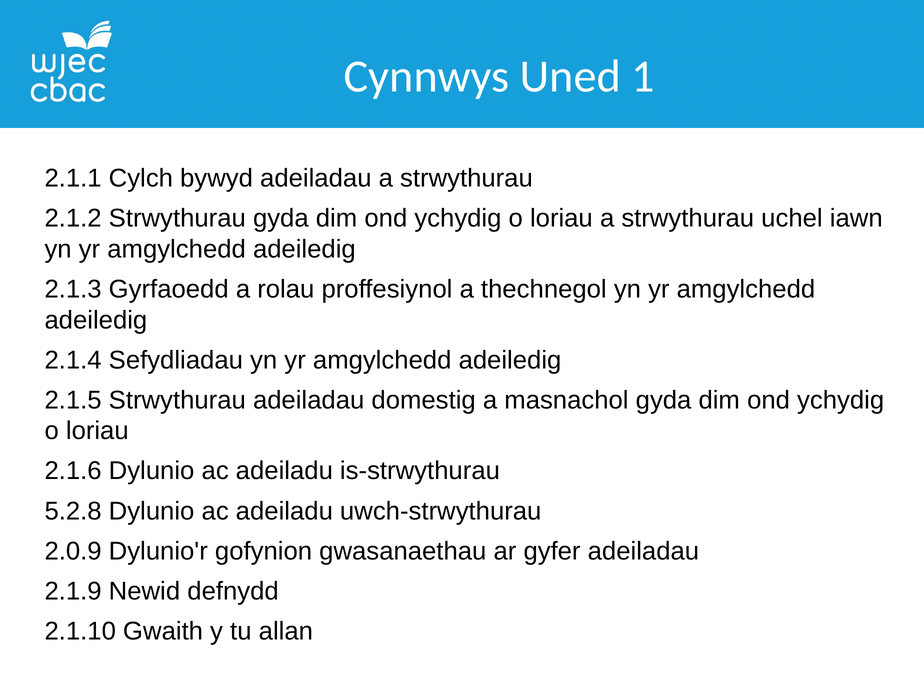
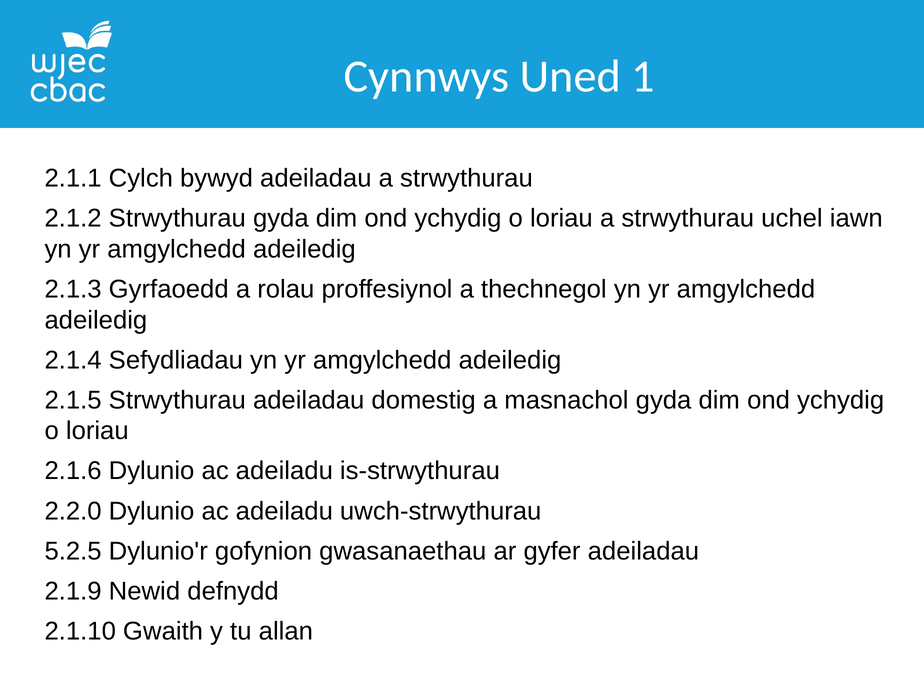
5.2.8: 5.2.8 -> 2.2.0 (73, 511)
2.0.9: 2.0.9 -> 5.2.5 (73, 551)
